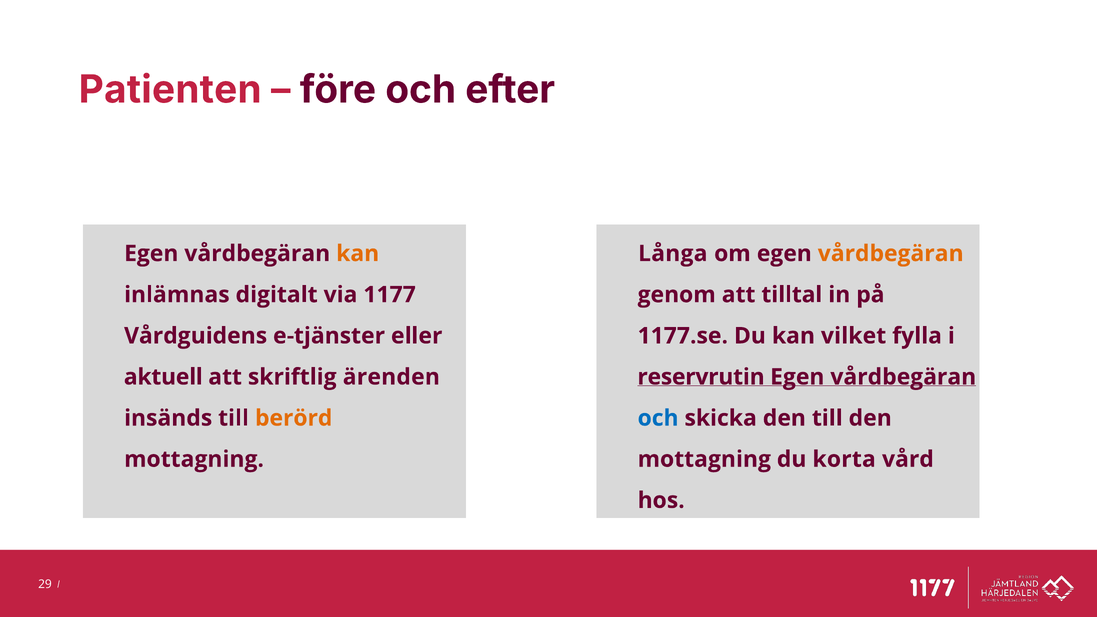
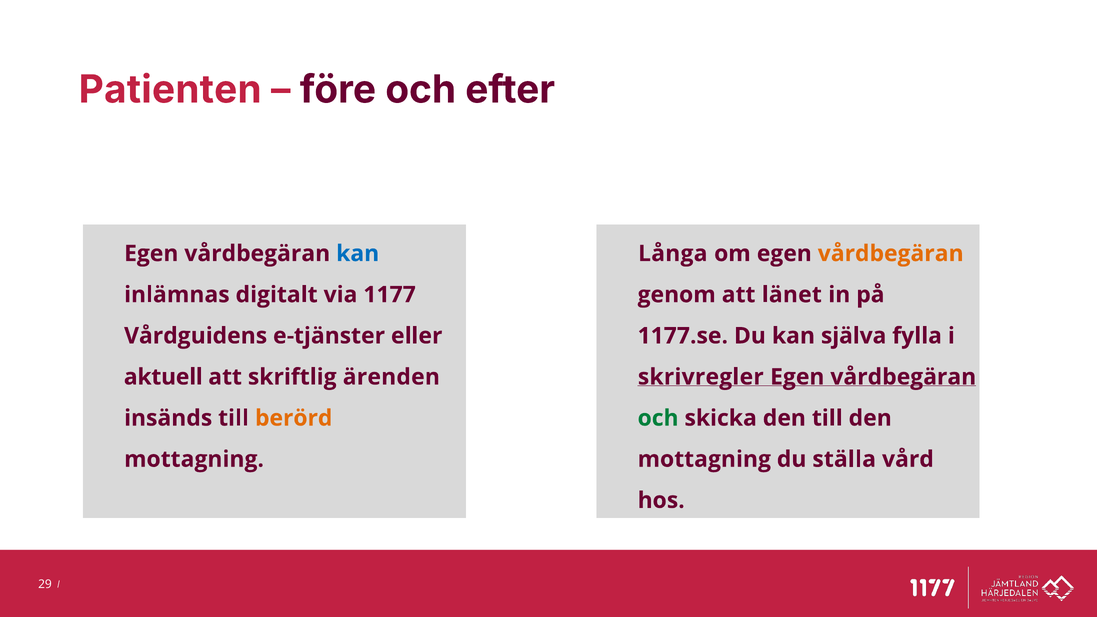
kan colour: orange -> blue (358, 254)
tilltal: tilltal -> länet (792, 295)
vilket: vilket -> själva (854, 336)
reservrutin: reservrutin -> skrivregler (701, 377)
och colour: blue -> green (658, 418)
korta: korta -> ställa (844, 459)
